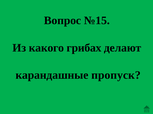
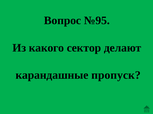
№15: №15 -> №95 (97, 21)
грибах: грибах -> сектор (84, 48)
